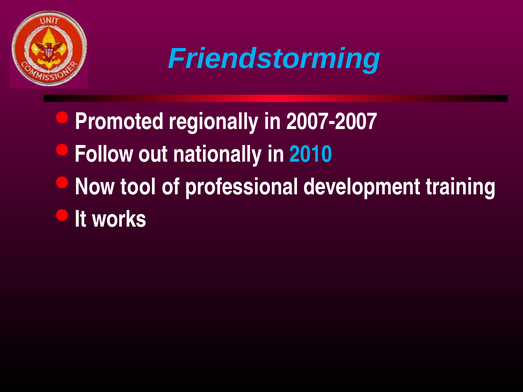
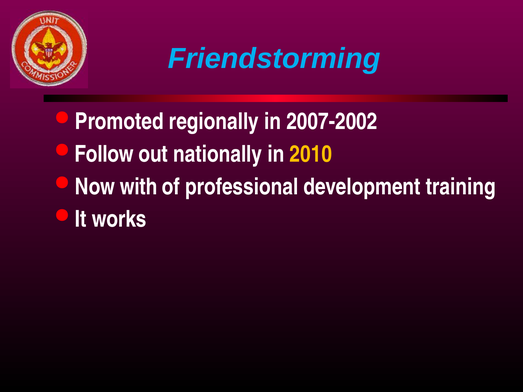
2007-2007: 2007-2007 -> 2007-2002 (332, 122)
2010 colour: light blue -> yellow (311, 154)
tool: tool -> with (139, 187)
